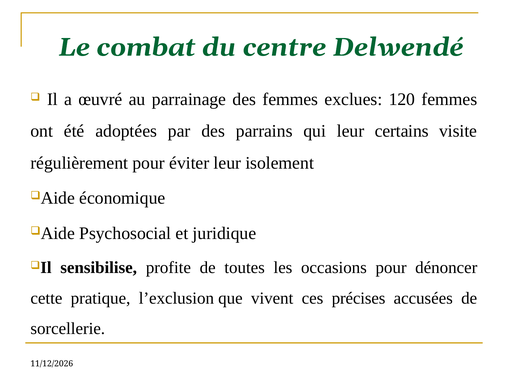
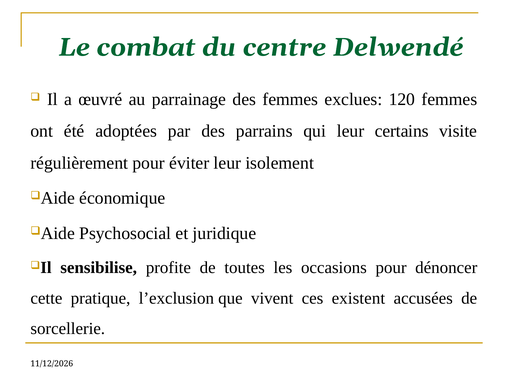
précises: précises -> existent (358, 298)
